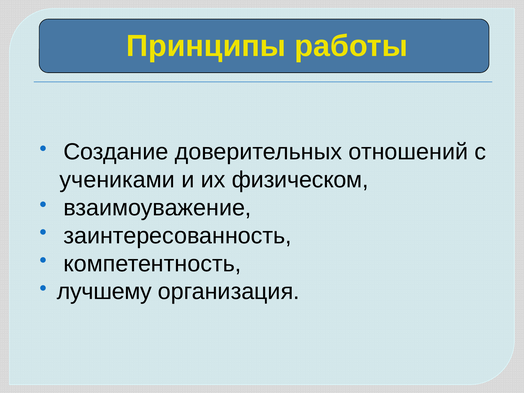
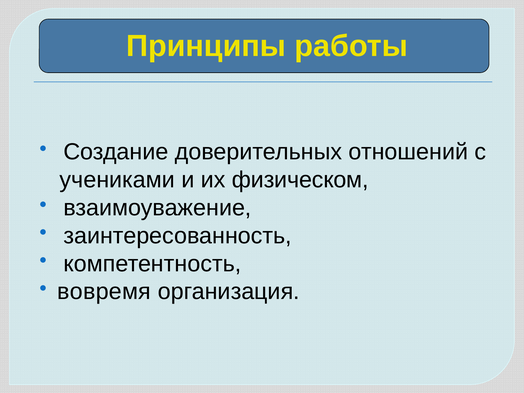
лучшему: лучшему -> вовремя (104, 292)
